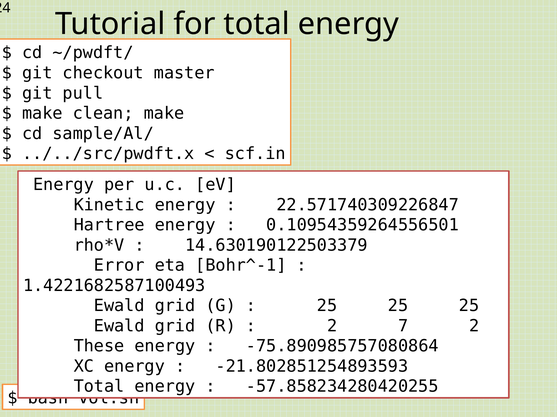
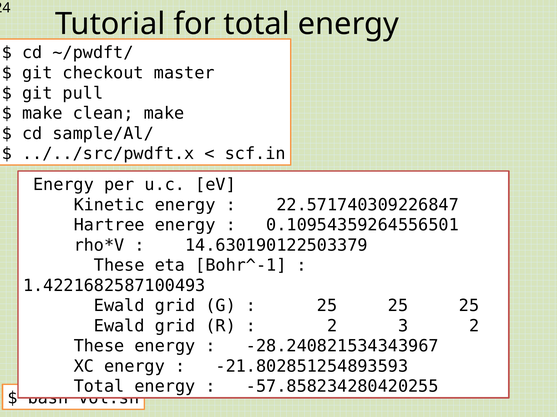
Error: Error -> These (119, 266)
7: 7 -> 3 (403, 326)
-75.890985757080864: -75.890985757080864 -> -28.240821534343967 (342, 347)
